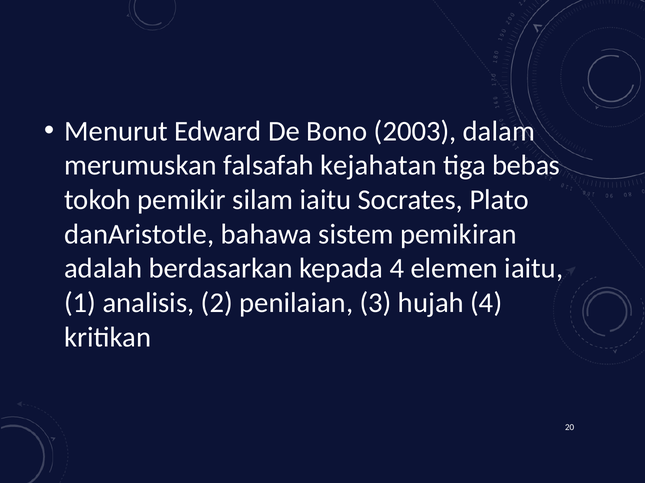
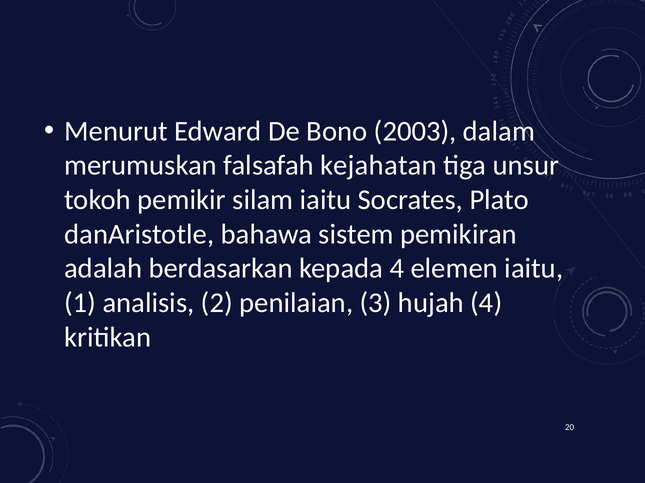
bebas: bebas -> unsur (526, 166)
